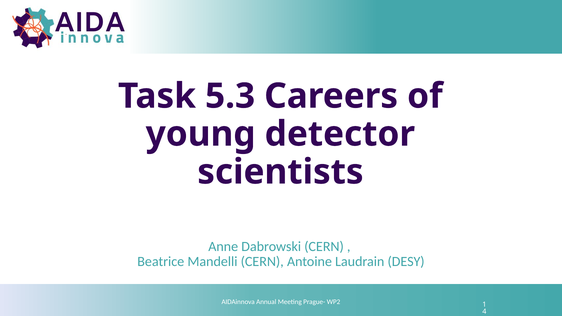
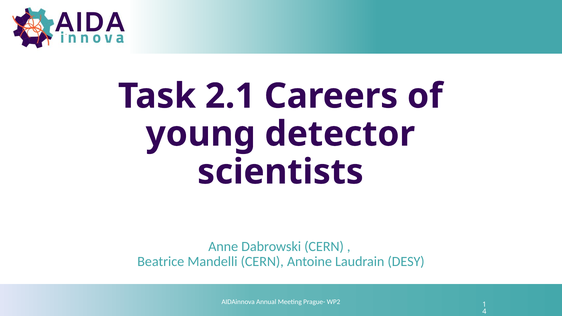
5.3: 5.3 -> 2.1 (230, 96)
